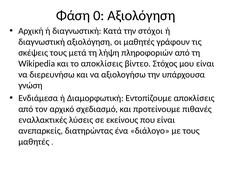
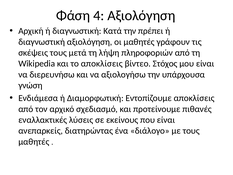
0: 0 -> 4 (99, 16)
στόχοι: στόχοι -> πρέπει (151, 31)
